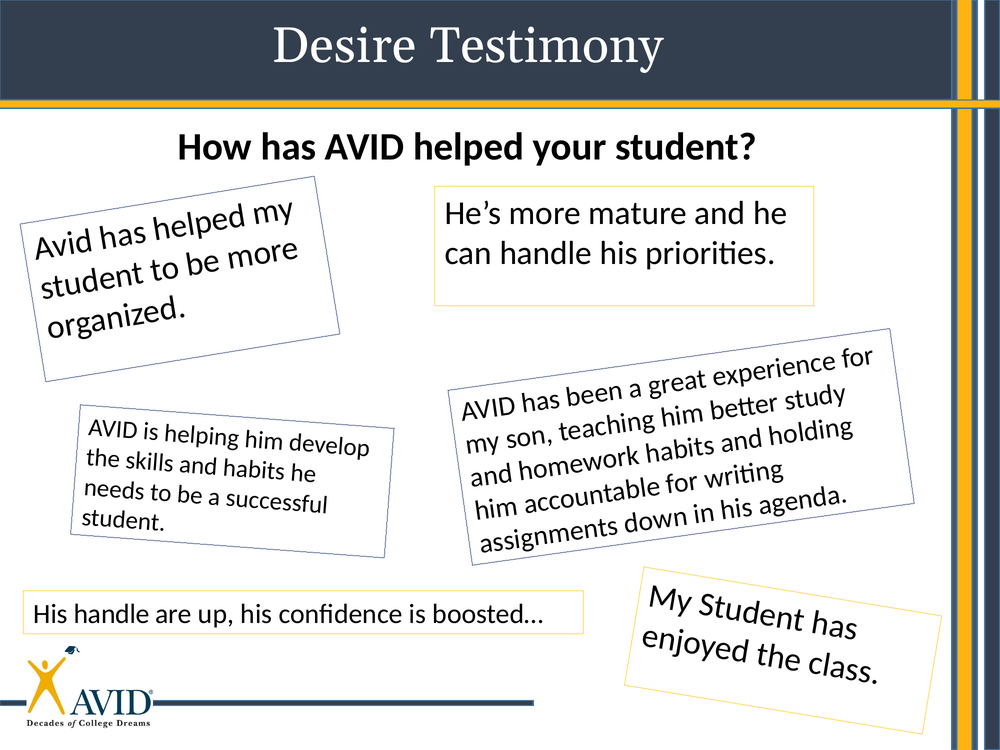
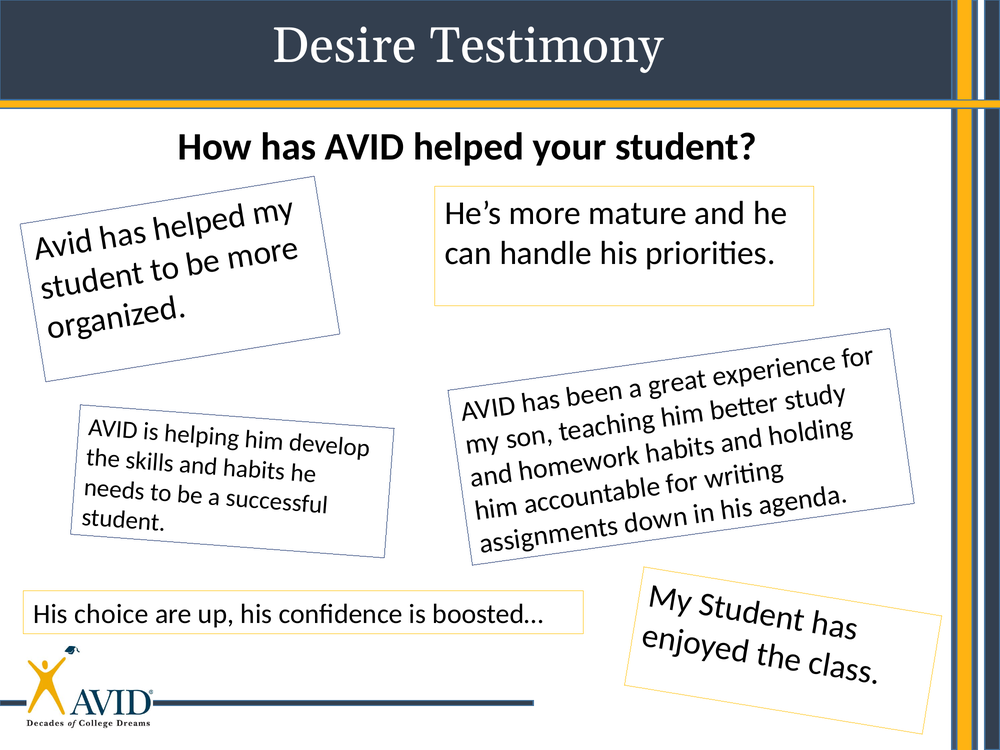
His handle: handle -> choice (111, 614)
